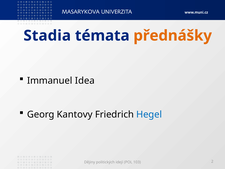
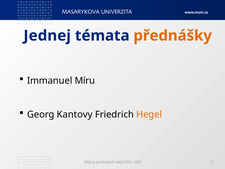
Stadia: Stadia -> Jednej (47, 36)
Idea: Idea -> Míru (85, 81)
Hegel colour: blue -> orange (149, 114)
